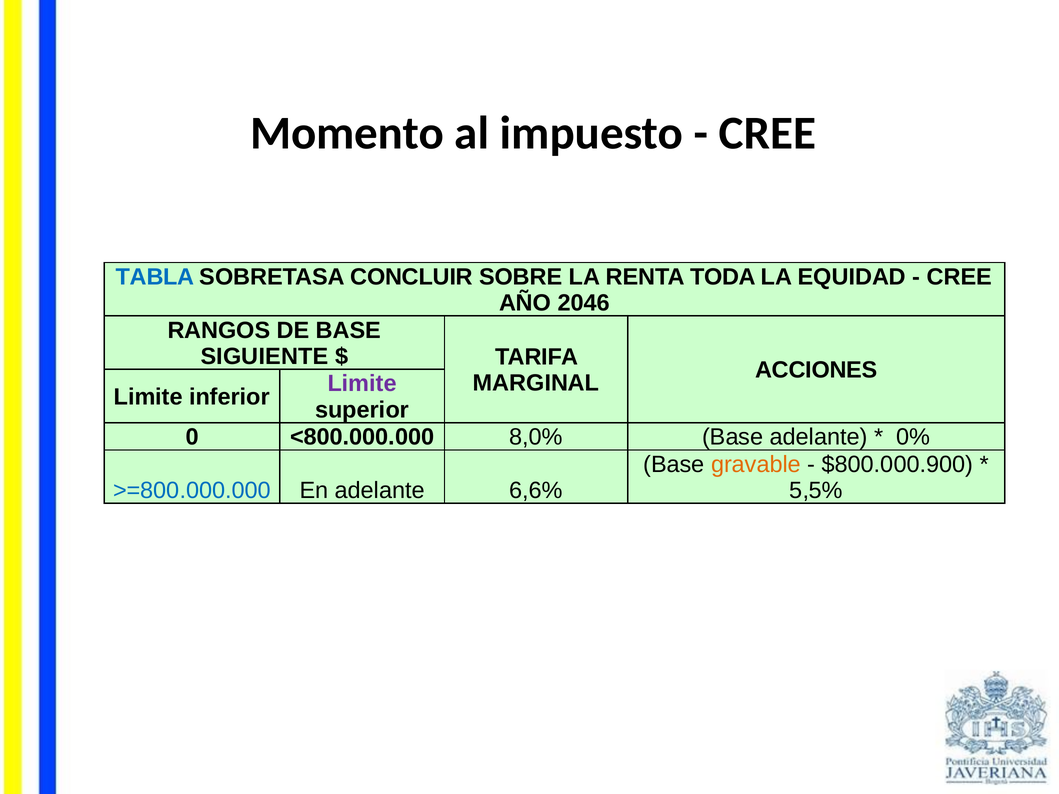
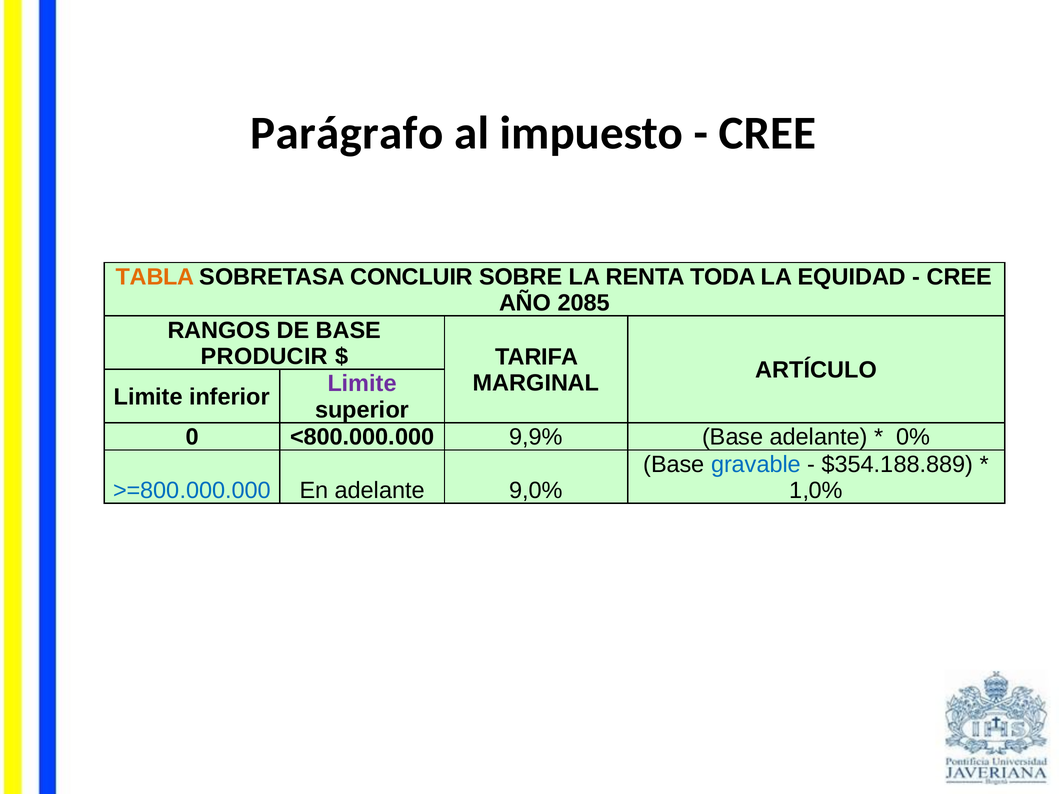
Momento: Momento -> Parágrafo (347, 133)
TABLA colour: blue -> orange (155, 277)
2046: 2046 -> 2085 (584, 303)
SIGUIENTE: SIGUIENTE -> PRODUCIR (264, 357)
ACCIONES: ACCIONES -> ARTÍCULO (816, 370)
8,0%: 8,0% -> 9,9% (536, 437)
gravable colour: orange -> blue (756, 465)
$800.000.900: $800.000.900 -> $354.188.889 (897, 465)
6,6%: 6,6% -> 9,0% (536, 491)
5,5%: 5,5% -> 1,0% (816, 491)
